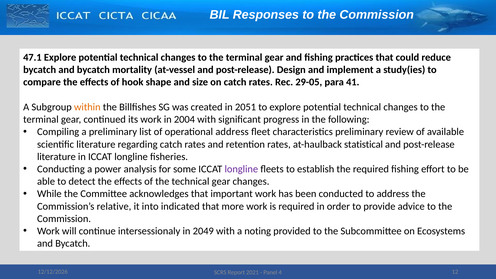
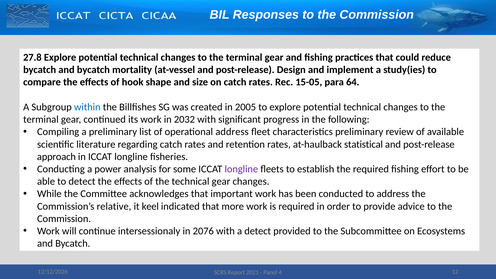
47.1: 47.1 -> 27.8 (32, 57)
29-05: 29-05 -> 15-05 (309, 82)
41: 41 -> 64 (353, 82)
within colour: orange -> blue (87, 107)
2051: 2051 -> 2005 (246, 107)
2004: 2004 -> 2032 (184, 119)
literature: literature -> approach (56, 157)
into: into -> keel (150, 206)
2049: 2049 -> 2076 (203, 231)
a noting: noting -> detect (258, 231)
